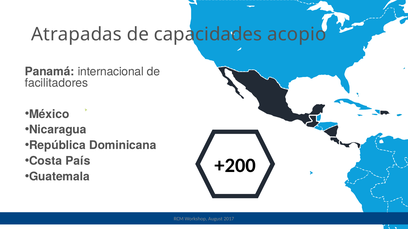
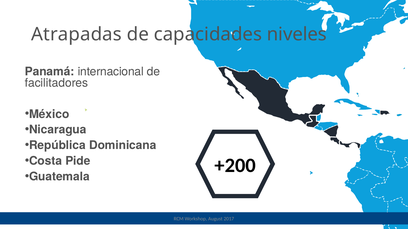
acopio: acopio -> niveles (297, 34)
País: País -> Pide (78, 161)
